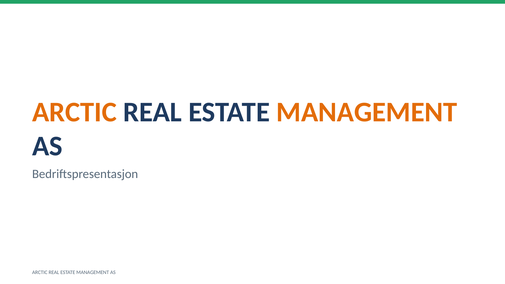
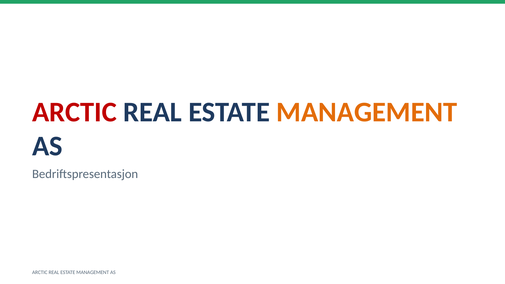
ARCTIC colour: orange -> red (74, 112)
